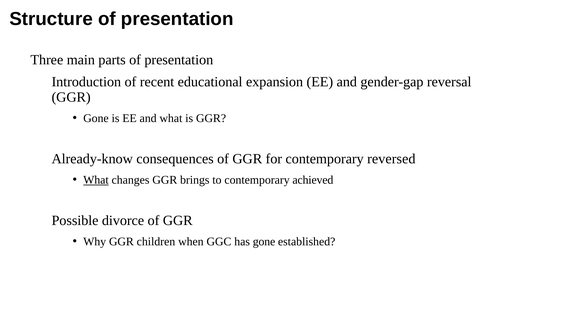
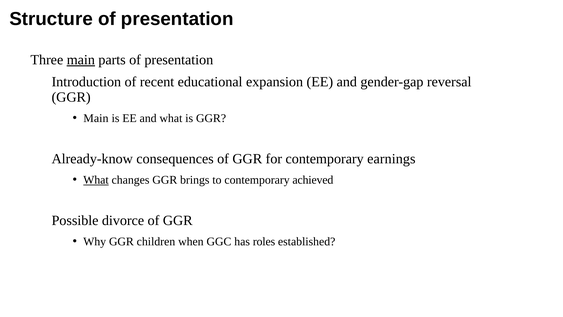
main underline: none -> present (81, 60)
Gone: Gone -> Main (96, 118)
reversed: reversed -> earnings (391, 159)
has gone: gone -> roles (264, 241)
